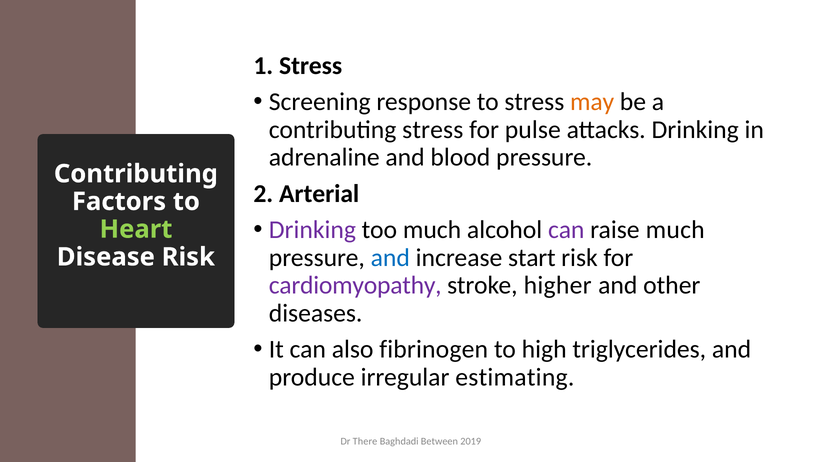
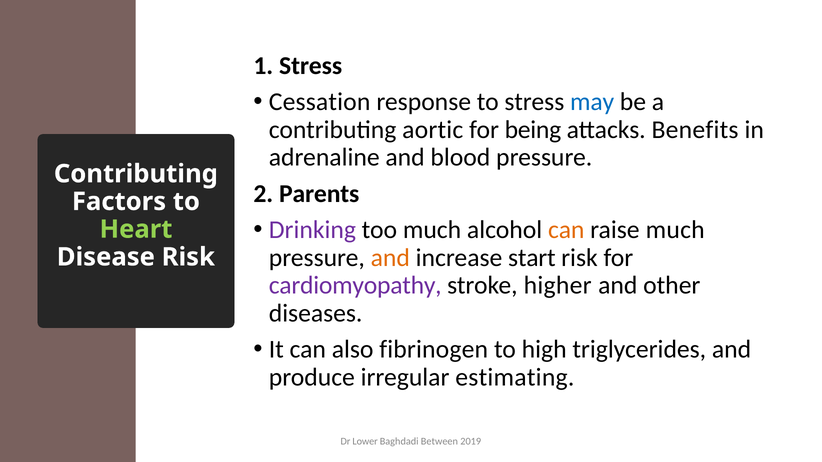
Screening: Screening -> Cessation (320, 102)
may colour: orange -> blue (592, 102)
contributing stress: stress -> aortic (433, 130)
pulse: pulse -> being (533, 130)
attacks Drinking: Drinking -> Benefits (695, 130)
Arterial: Arterial -> Parents (319, 194)
can colour: purple -> orange (566, 230)
and colour: blue -> orange (390, 258)
There: There -> Lower (365, 442)
